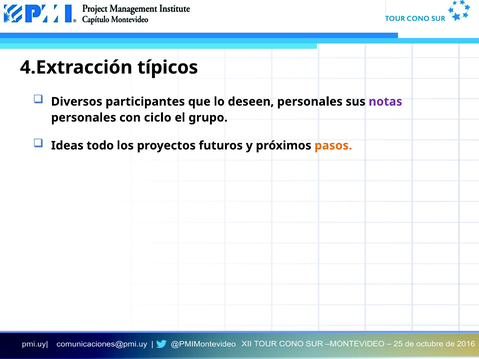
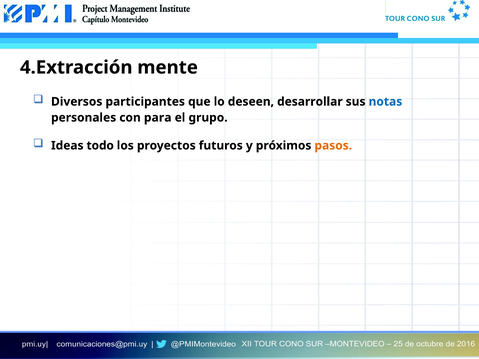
típicos: típicos -> mente (168, 67)
deseen personales: personales -> desarrollar (310, 102)
notas colour: purple -> blue (385, 102)
ciclo: ciclo -> para (158, 118)
